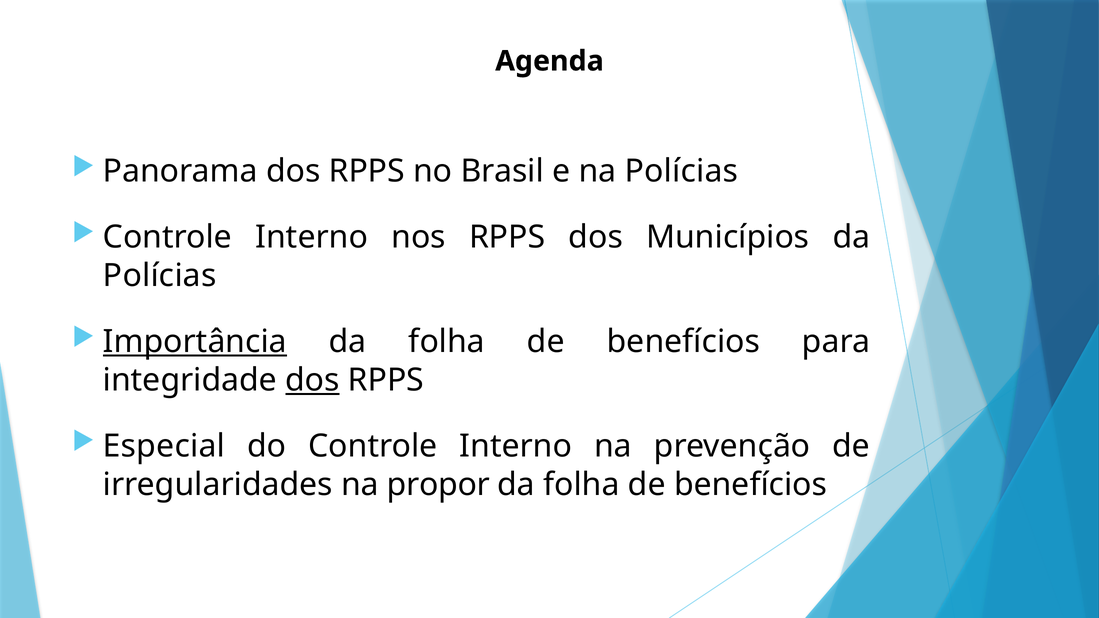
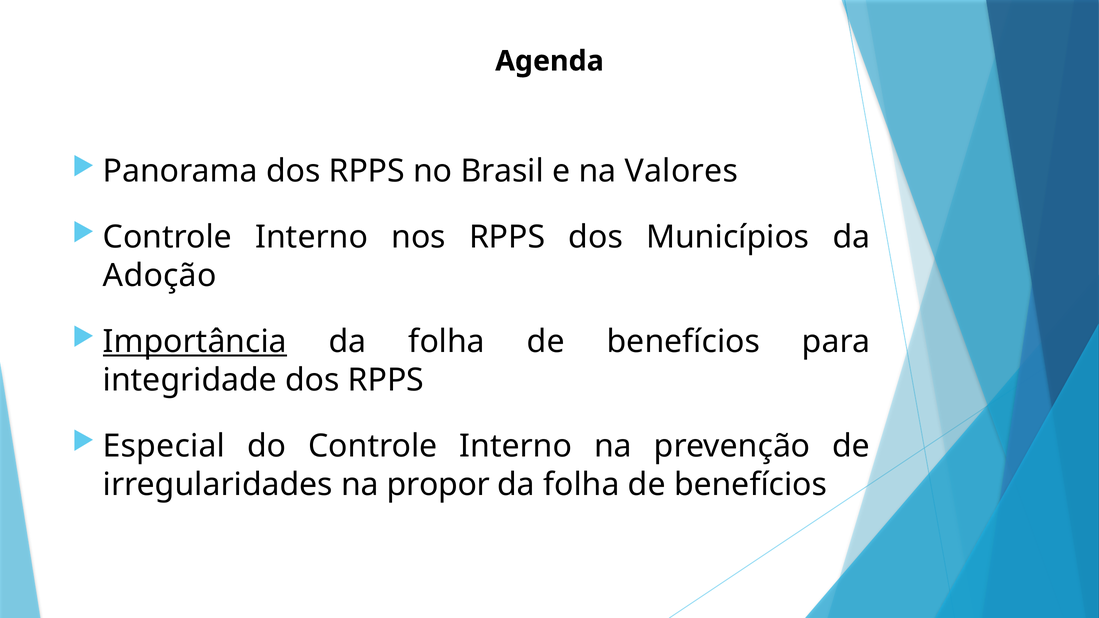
na Polícias: Polícias -> Valores (681, 171)
Polícias: Polícias -> Adoção (160, 276)
dos underline: present -> none (312, 380)
